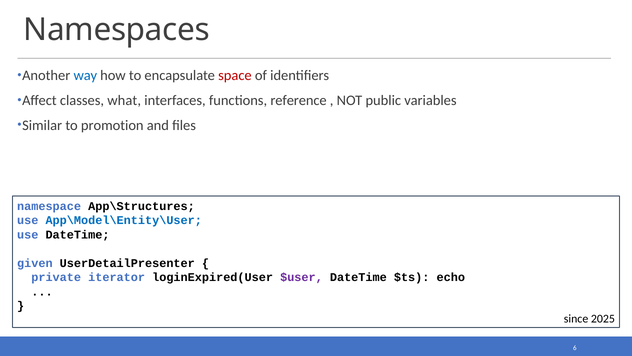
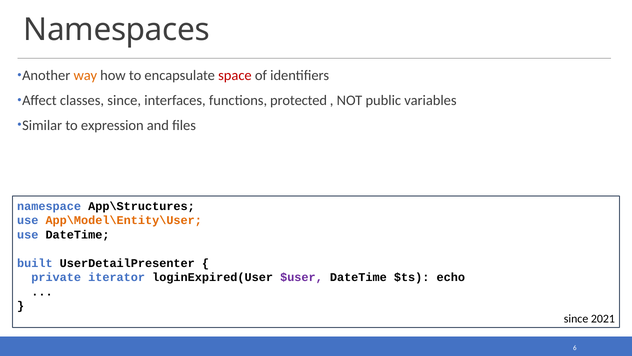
way colour: blue -> orange (85, 75)
classes what: what -> since (124, 100)
reference: reference -> protected (299, 100)
promotion: promotion -> expression (112, 125)
App\Model\Entity\User colour: blue -> orange (124, 220)
given: given -> built (35, 263)
2025: 2025 -> 2021 (603, 318)
